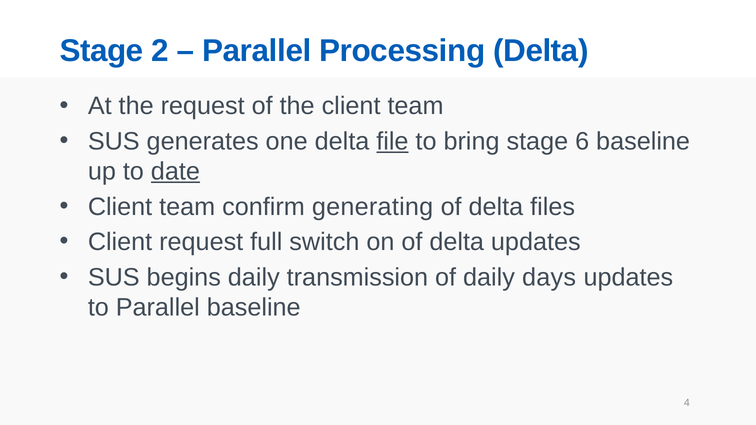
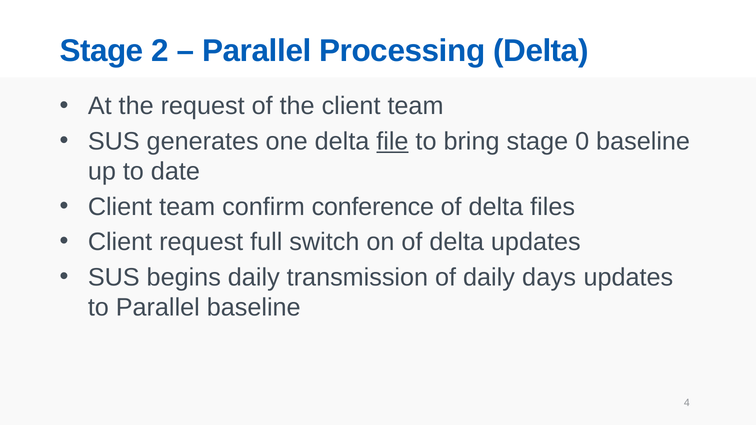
6: 6 -> 0 (582, 141)
date underline: present -> none (175, 172)
generating: generating -> conference (373, 207)
